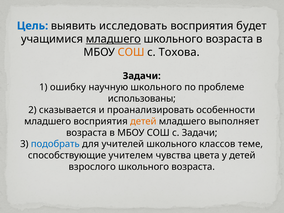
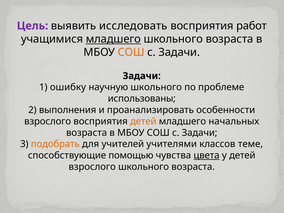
Цель colour: blue -> purple (32, 26)
будет: будет -> работ (252, 26)
Тохова: Тохова -> Задачи (179, 52)
сказывается: сказывается -> выполнения (68, 110)
младшего: младшего -> взрослого (48, 121)
выполняет: выполняет -> начальных (234, 121)
подобрать colour: blue -> orange (55, 144)
учителей школьного: школьного -> учителями (172, 144)
учителем: учителем -> помощью (131, 155)
цвета underline: none -> present (207, 155)
